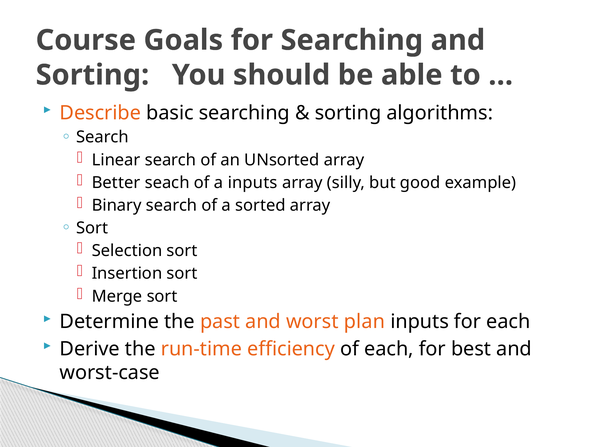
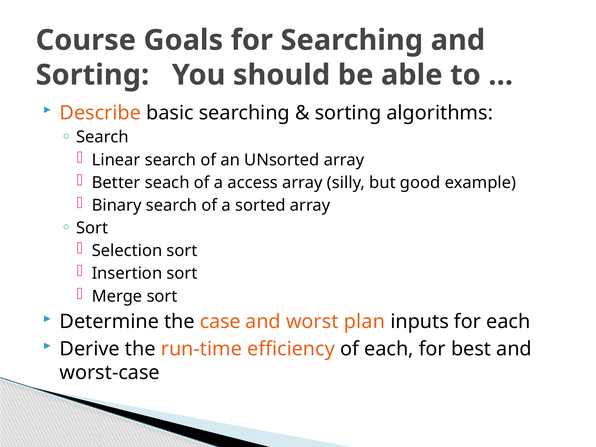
a inputs: inputs -> access (253, 183)
past: past -> case (220, 322)
